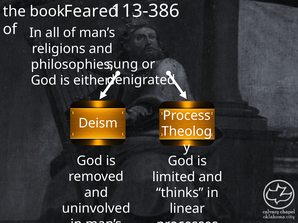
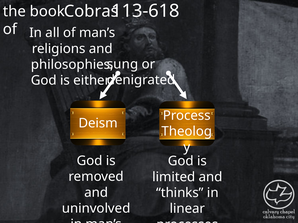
113-386: 113-386 -> 113-618 (145, 11)
Feared: Feared -> Cobras (91, 11)
